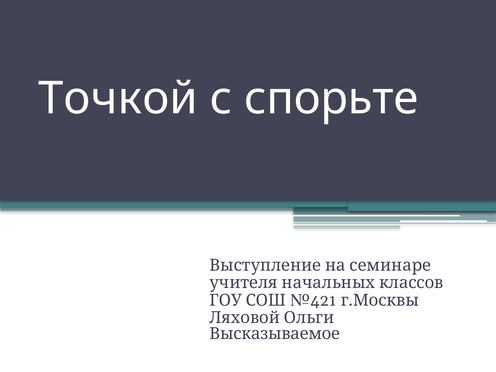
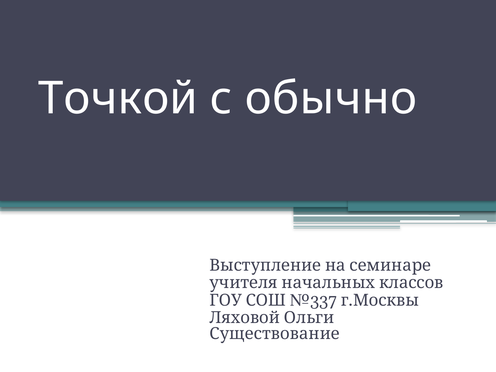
спорьте: спорьте -> обычно (331, 99)
№421: №421 -> №337 (313, 300)
Высказываемое: Высказываемое -> Существование (275, 334)
